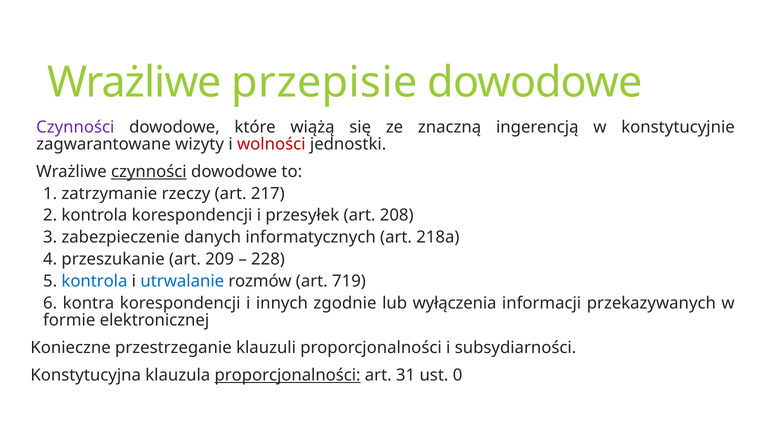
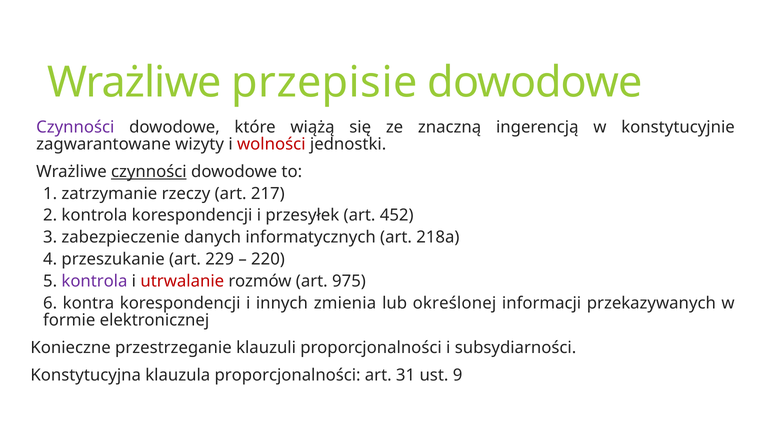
208: 208 -> 452 (397, 215)
209: 209 -> 229 (220, 259)
228: 228 -> 220 (268, 259)
kontrola colour: blue -> purple (94, 281)
utrwalanie colour: blue -> red (182, 281)
719: 719 -> 975 (349, 281)
zgodnie: zgodnie -> zmienia (345, 303)
wyłączenia: wyłączenia -> określonej (454, 303)
proporcjonalności underline: present -> none (288, 375)
0: 0 -> 9 (458, 375)
